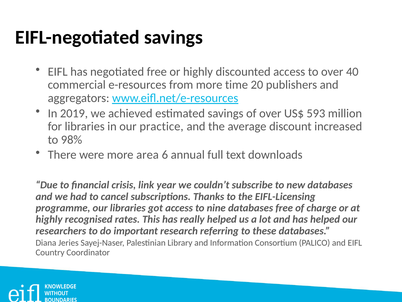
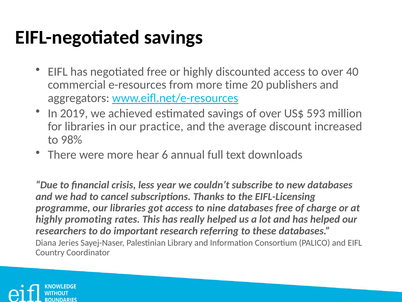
area: area -> hear (148, 155)
link: link -> less (146, 185)
recognised: recognised -> promoting (89, 219)
